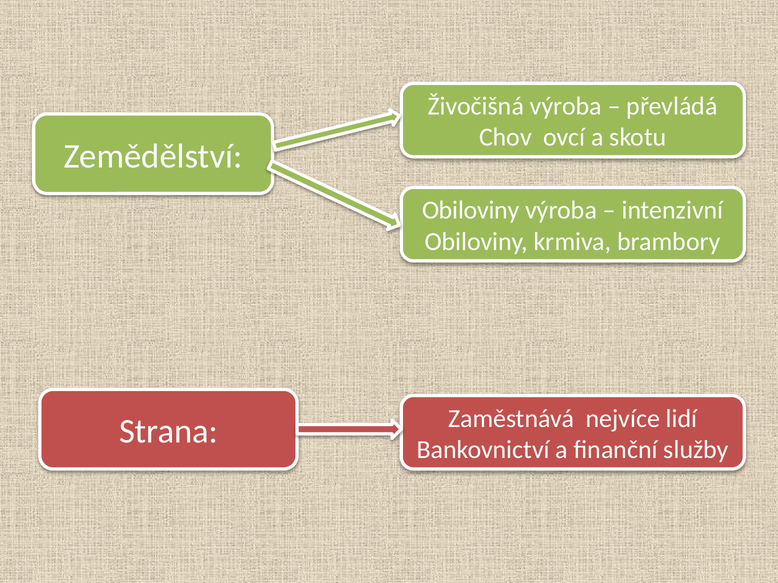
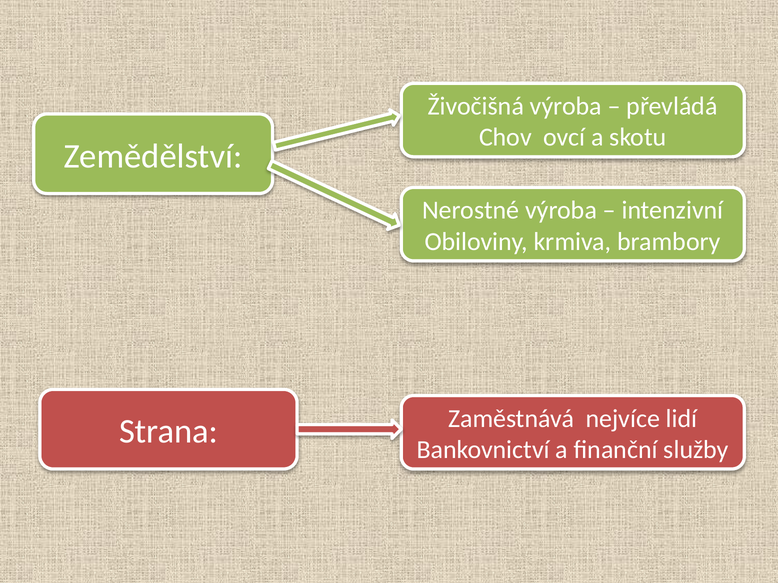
Obiloviny: Obiloviny -> Nerostné (471, 211)
